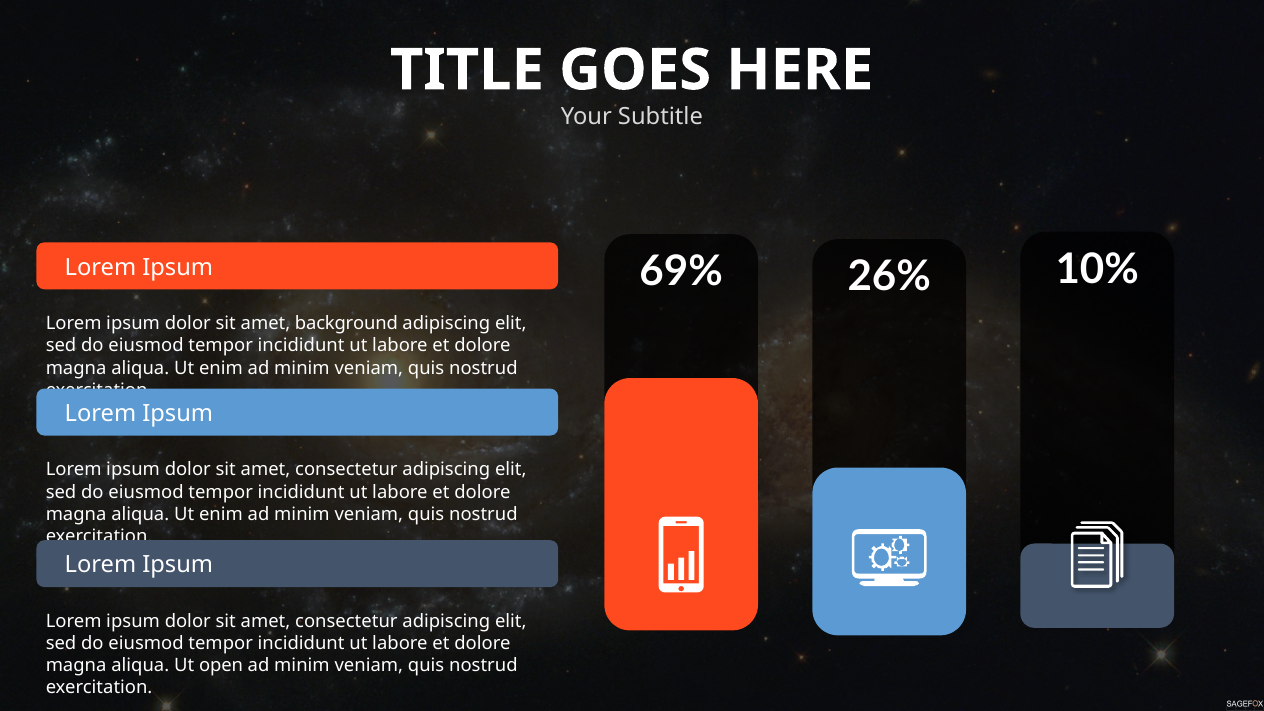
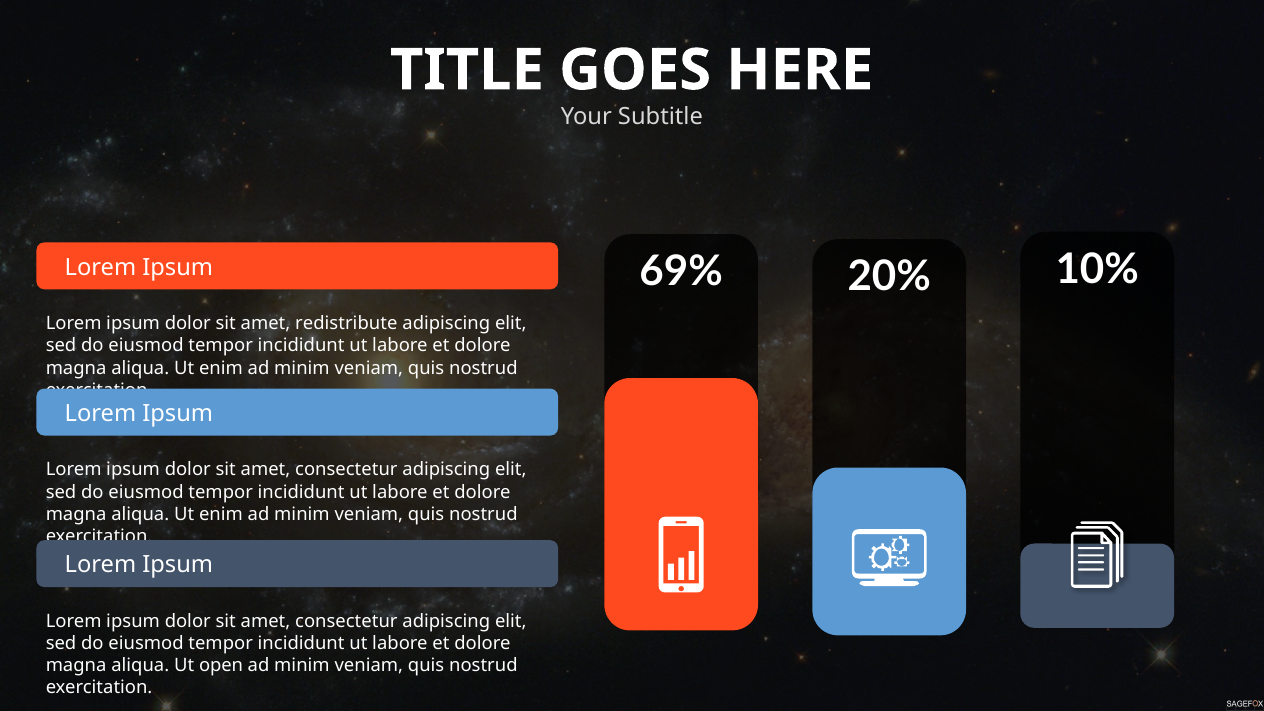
26%: 26% -> 20% (889, 277)
background: background -> redistribute (346, 324)
